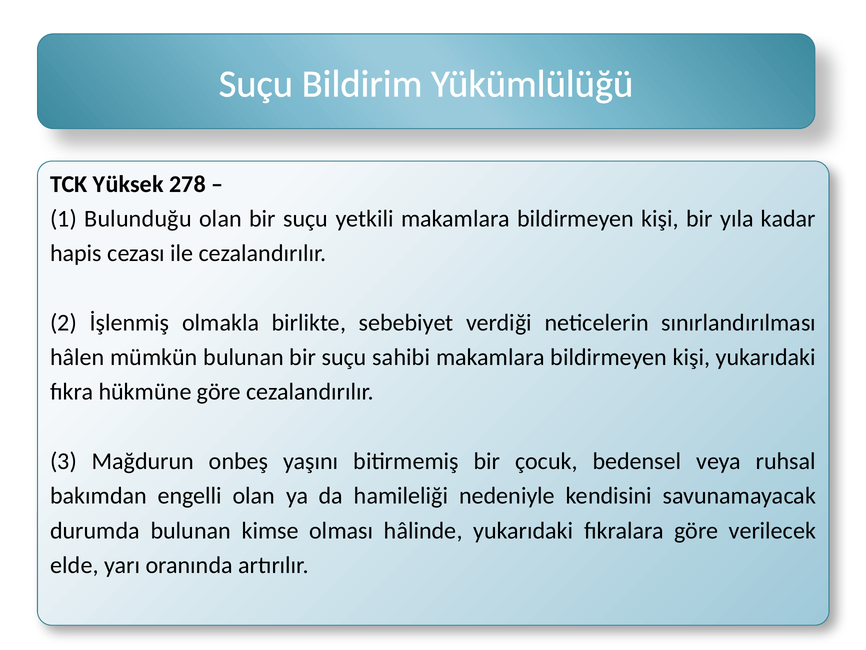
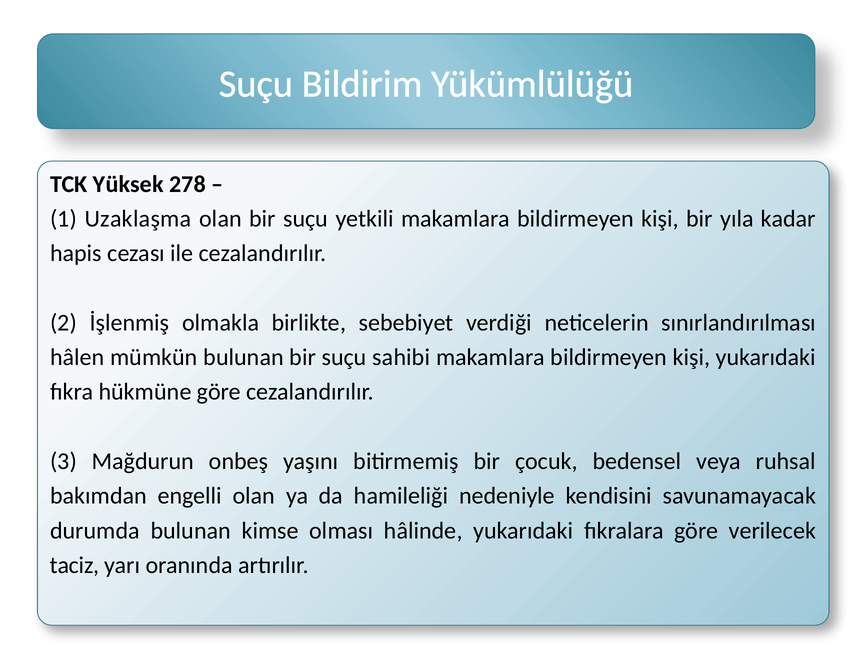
Bulunduğu: Bulunduğu -> Uzaklaşma (138, 218)
elde: elde -> taciz (75, 565)
